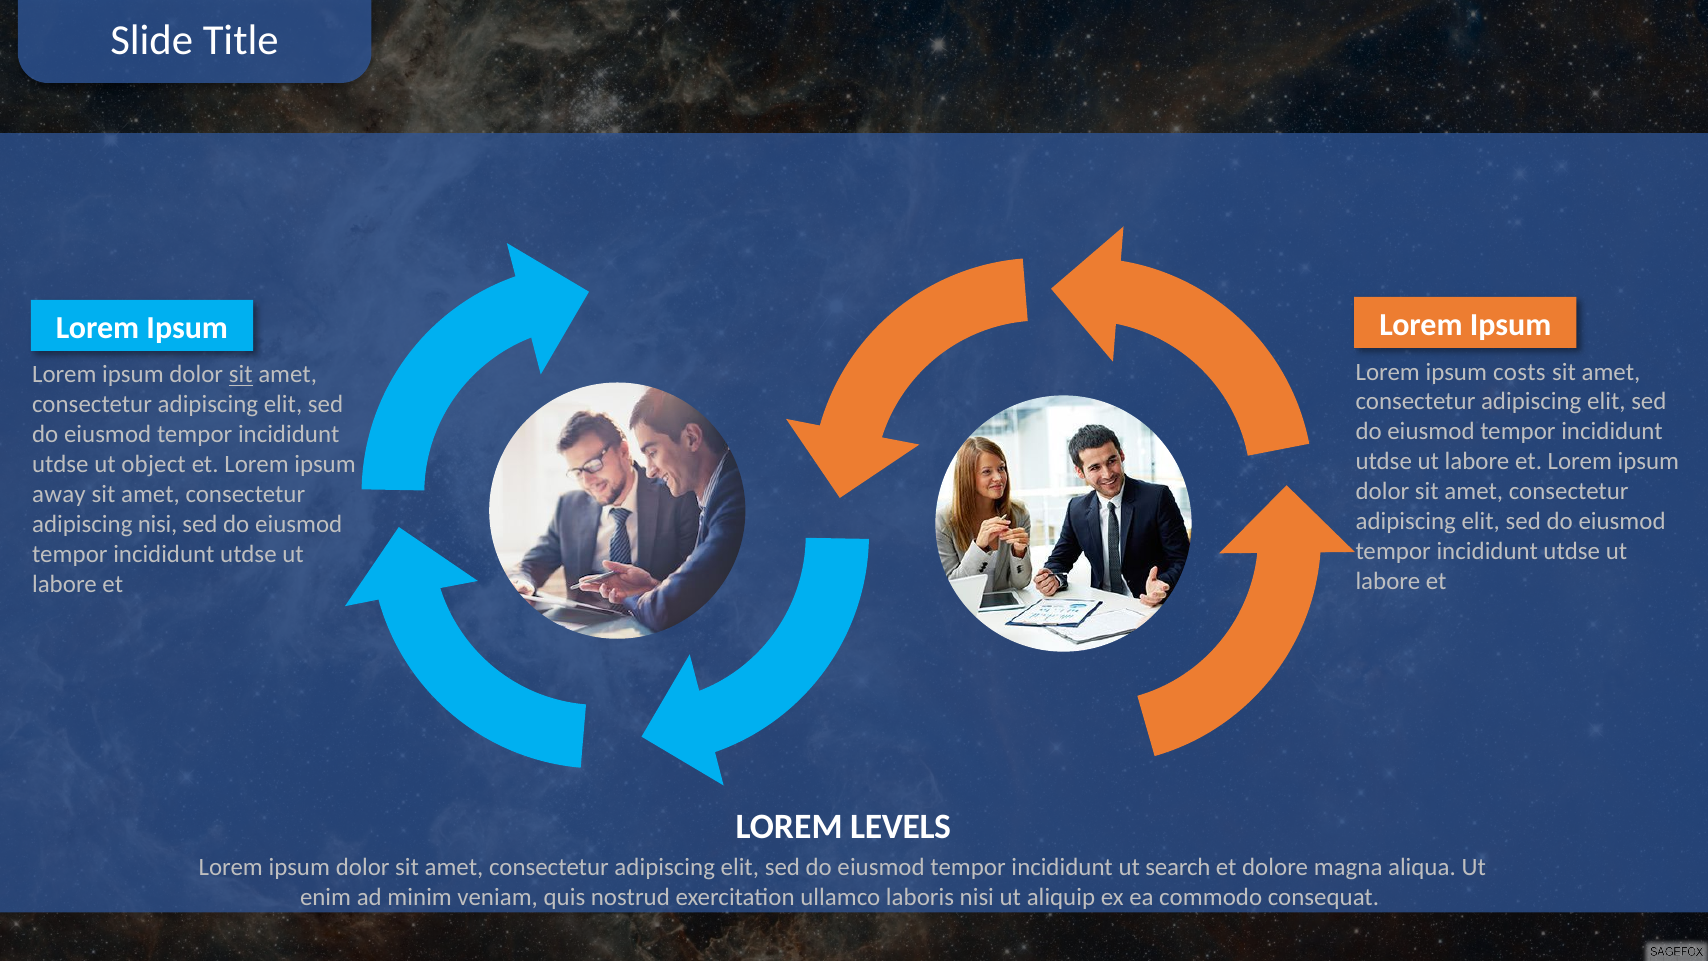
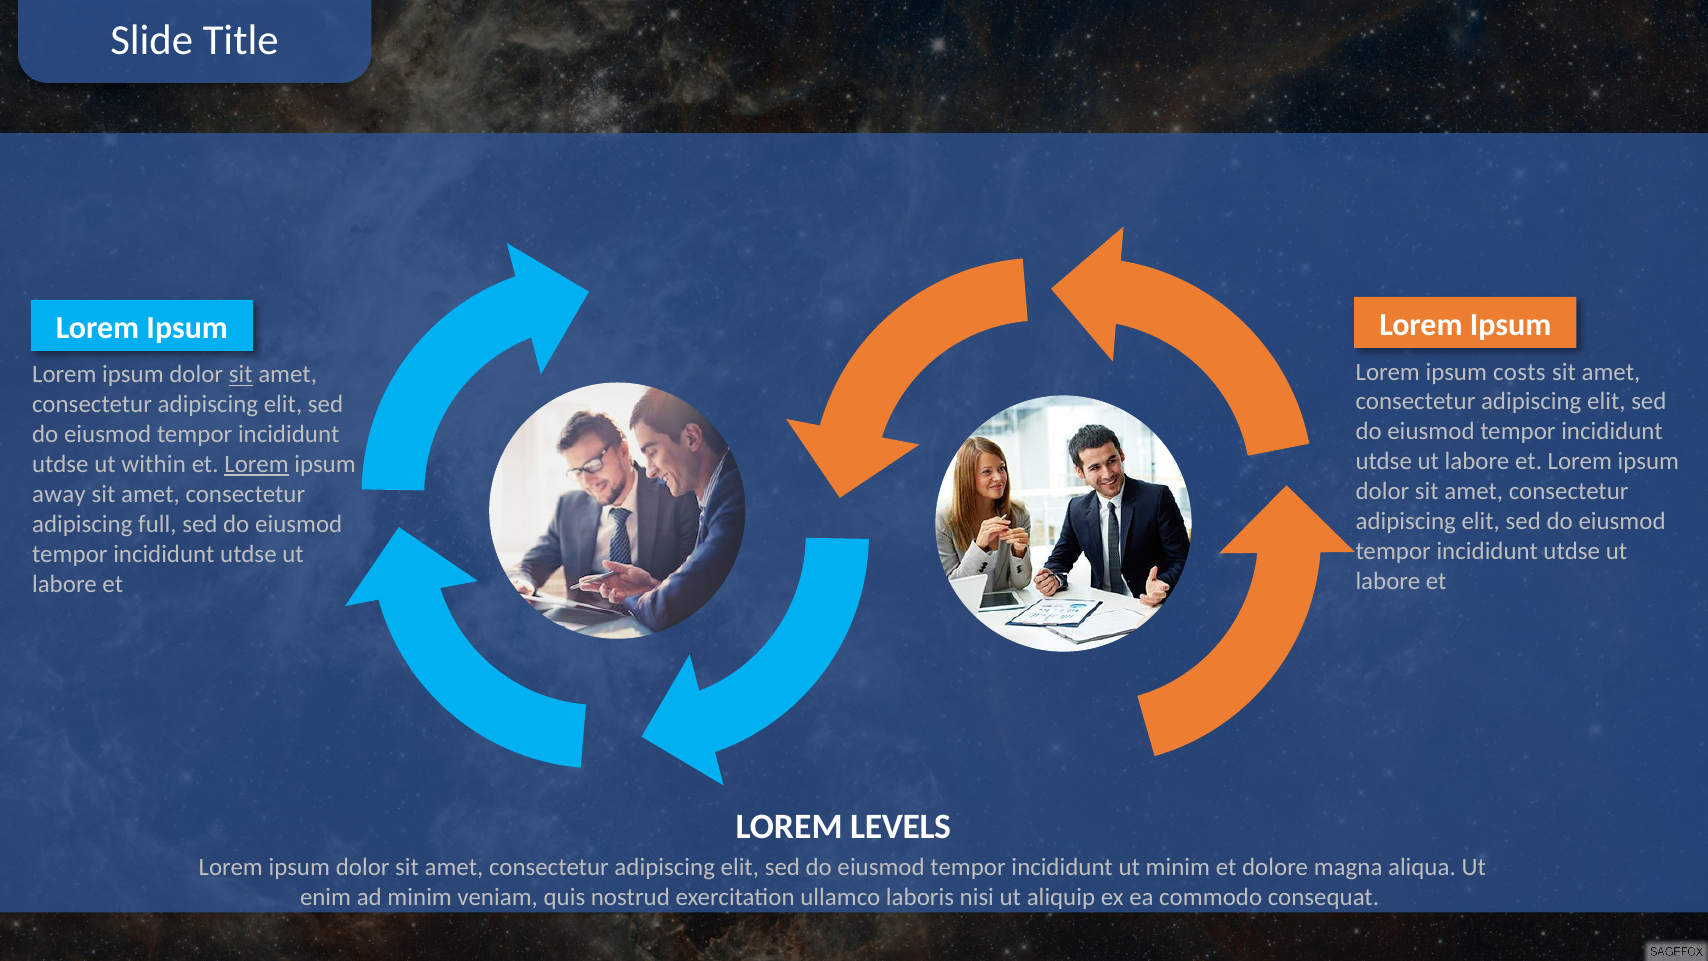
object: object -> within (154, 464)
Lorem underline: none -> present (257, 464)
adipiscing nisi: nisi -> full (157, 524)
ut search: search -> minim (1178, 867)
